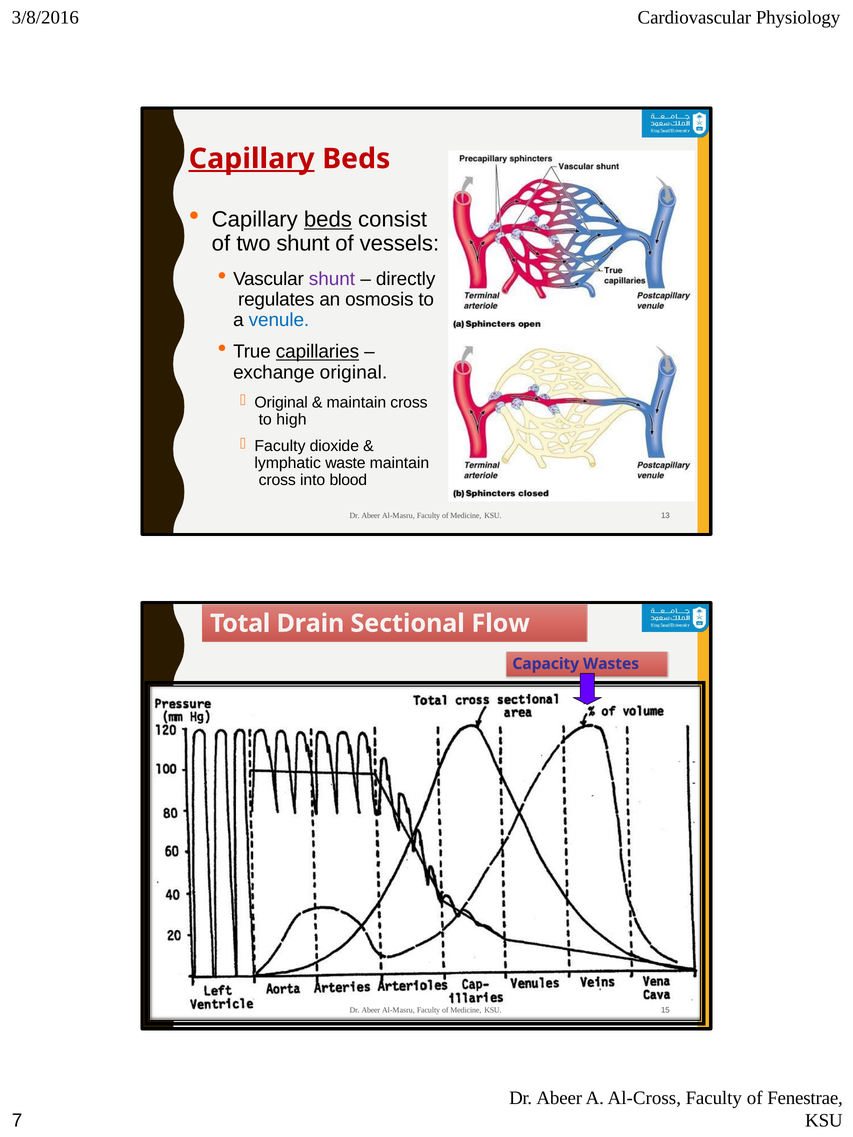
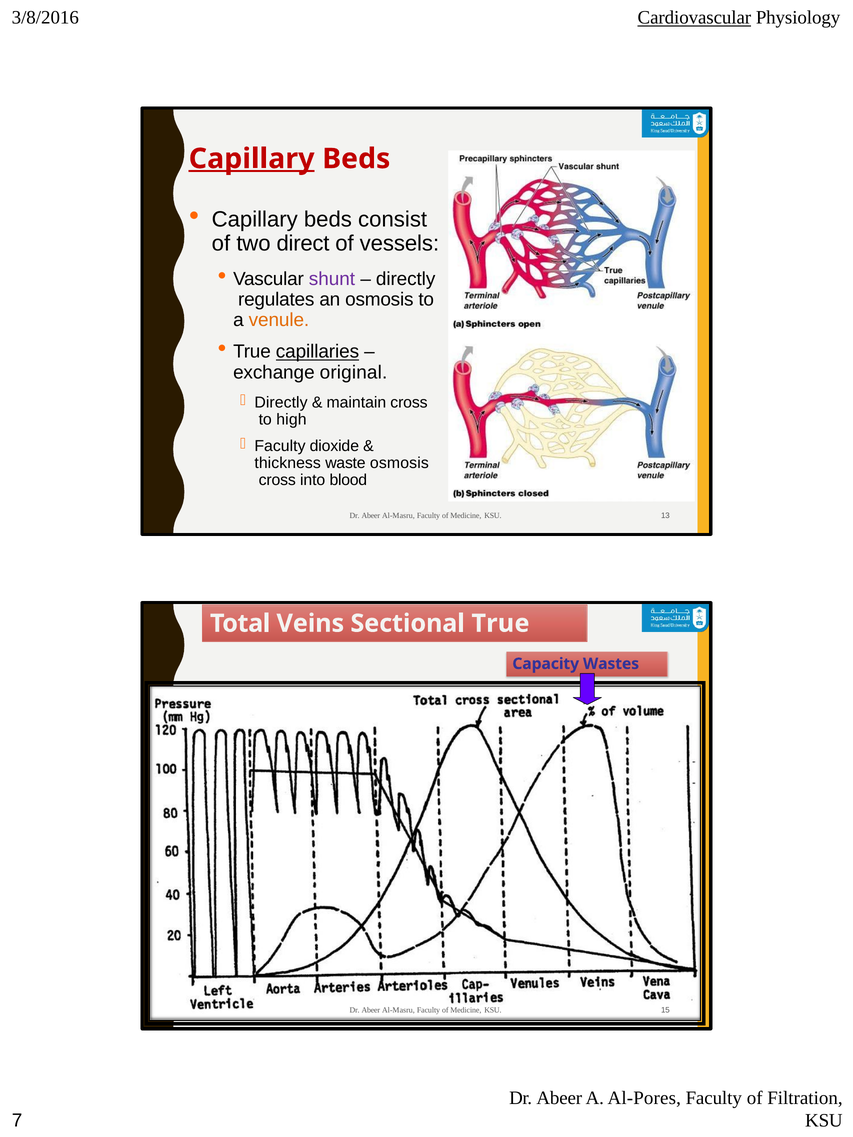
Cardiovascular underline: none -> present (694, 18)
beds underline: present -> none (328, 220)
two shunt: shunt -> direct (303, 243)
venule colour: blue -> orange (279, 320)
Original: Original -> Directly (281, 402)
lymphatic: lymphatic -> thickness (288, 463)
waste maintain: maintain -> osmosis (399, 463)
Drain: Drain -> Veins (310, 624)
Sectional Flow: Flow -> True (500, 624)
Al-Cross: Al-Cross -> Al-Pores (644, 1098)
Fenestrae: Fenestrae -> Filtration (805, 1098)
